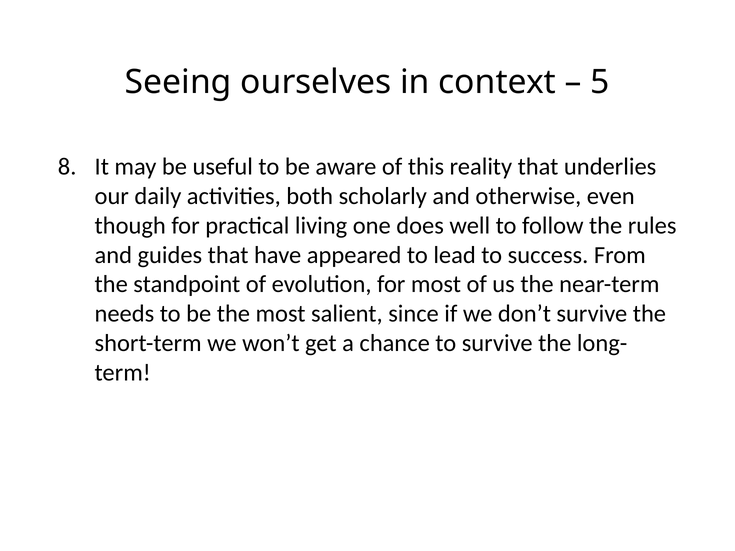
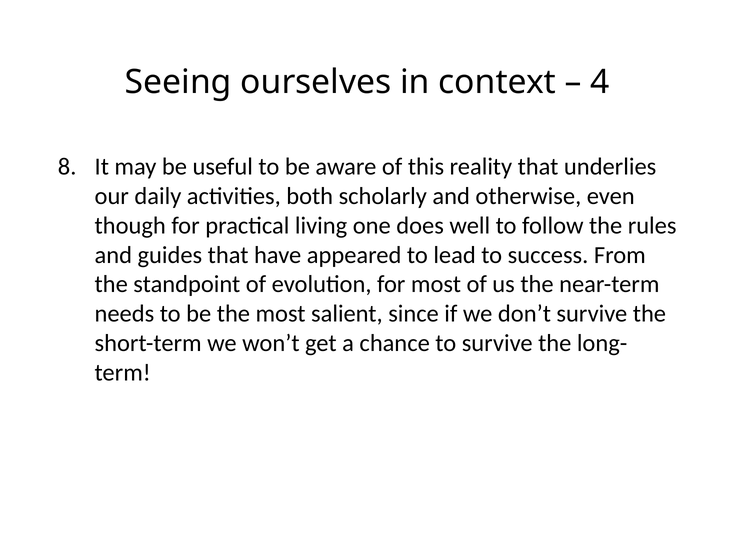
5: 5 -> 4 (600, 82)
